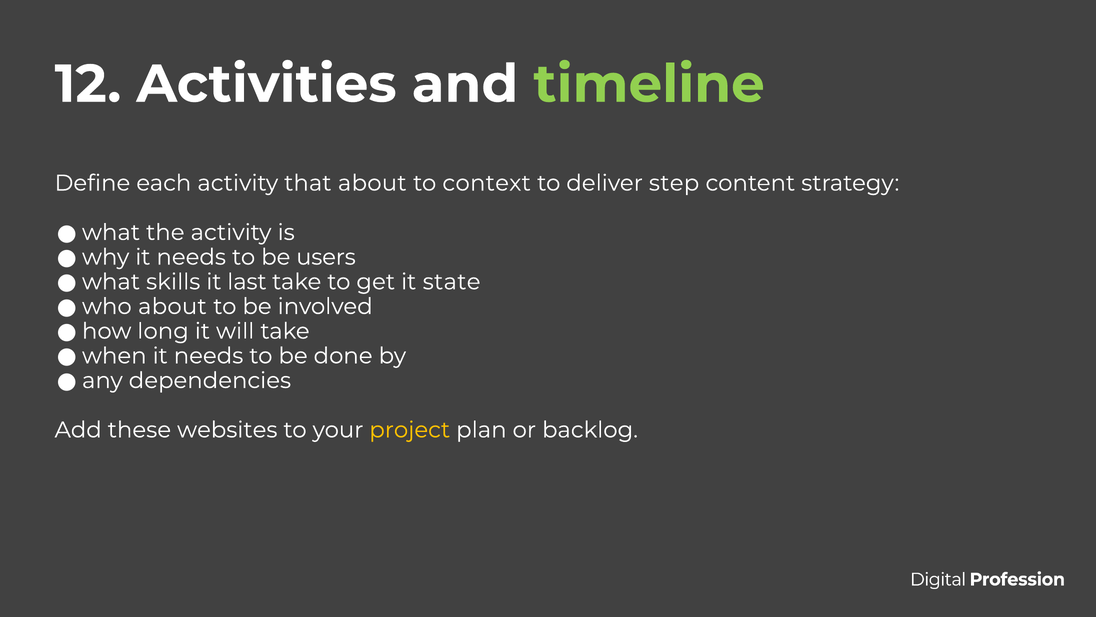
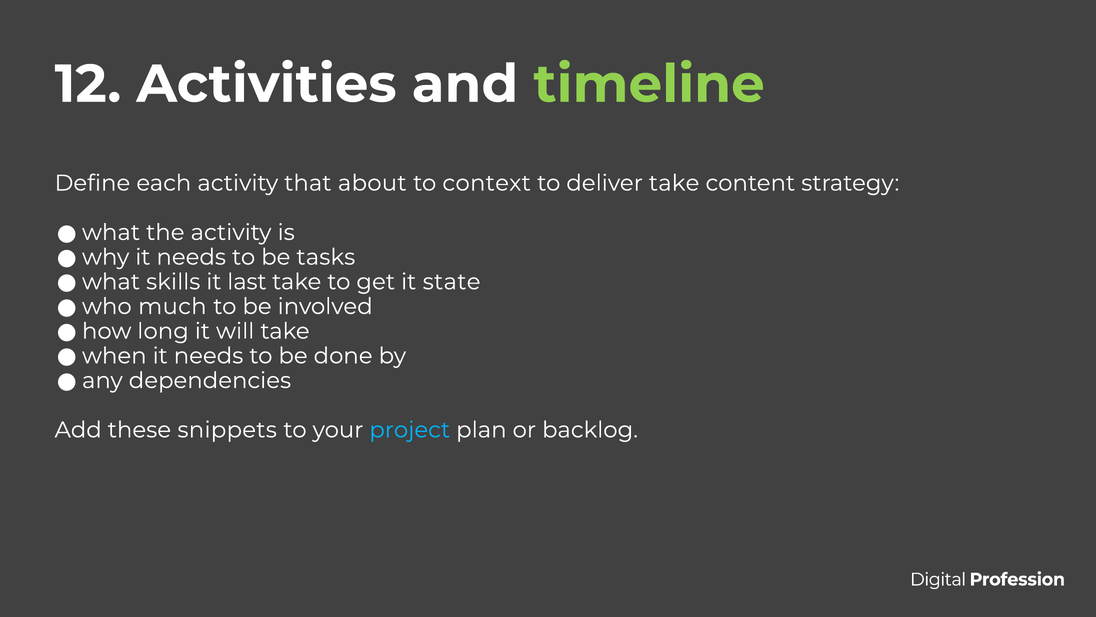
deliver step: step -> take (674, 183)
users: users -> tasks (326, 257)
who about: about -> much (172, 306)
websites: websites -> snippets (227, 430)
project colour: yellow -> light blue (410, 430)
